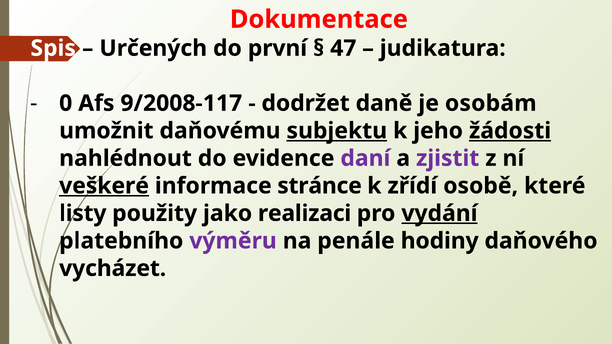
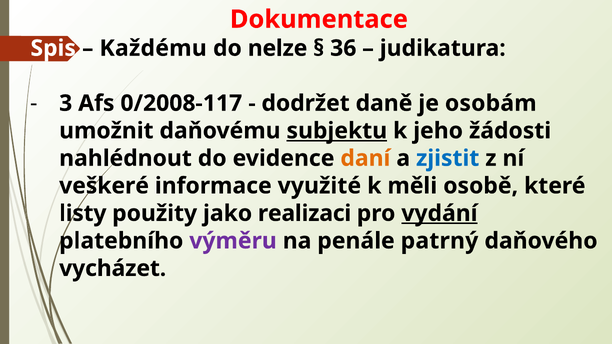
Určených: Určených -> Každému (153, 48)
první: první -> nelze (278, 48)
47: 47 -> 36 (343, 48)
0: 0 -> 3 (66, 103)
9/2008-117: 9/2008-117 -> 0/2008-117 (181, 103)
žádosti underline: present -> none (510, 131)
daní colour: purple -> orange (365, 158)
zjistit colour: purple -> blue (448, 158)
veškeré underline: present -> none (104, 186)
stránce: stránce -> využité (319, 186)
zřídí: zřídí -> měli (412, 186)
hodiny: hodiny -> patrný (439, 241)
